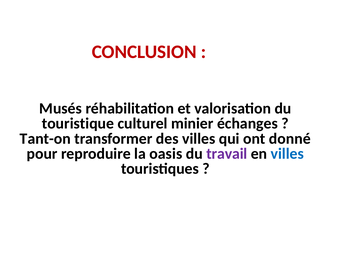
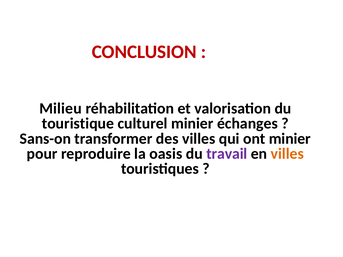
Musés: Musés -> Milieu (61, 109)
Tant-on: Tant-on -> Sans-on (45, 139)
ont donné: donné -> minier (290, 139)
villes colour: blue -> orange (287, 154)
